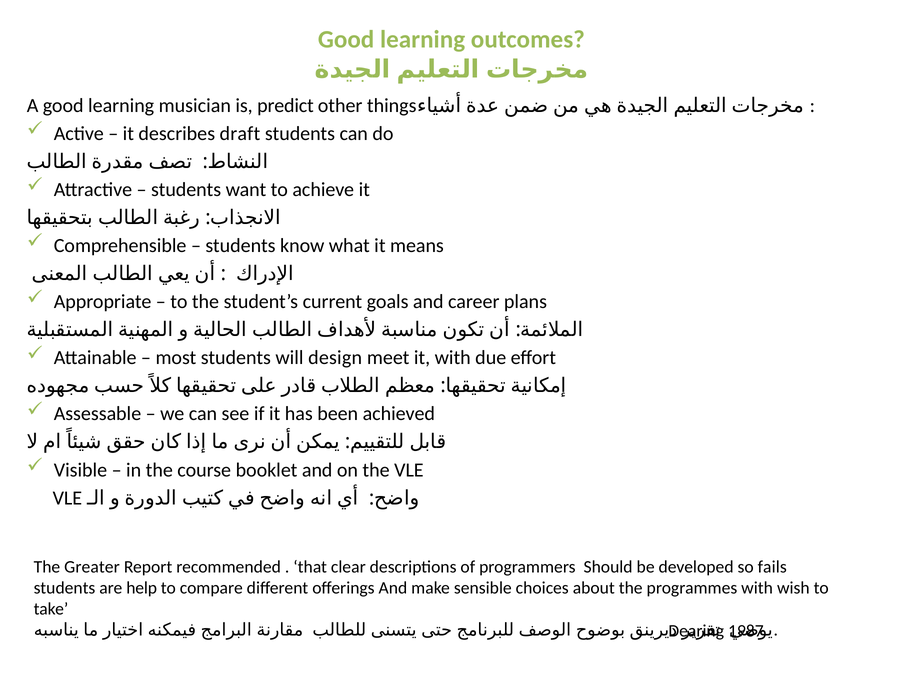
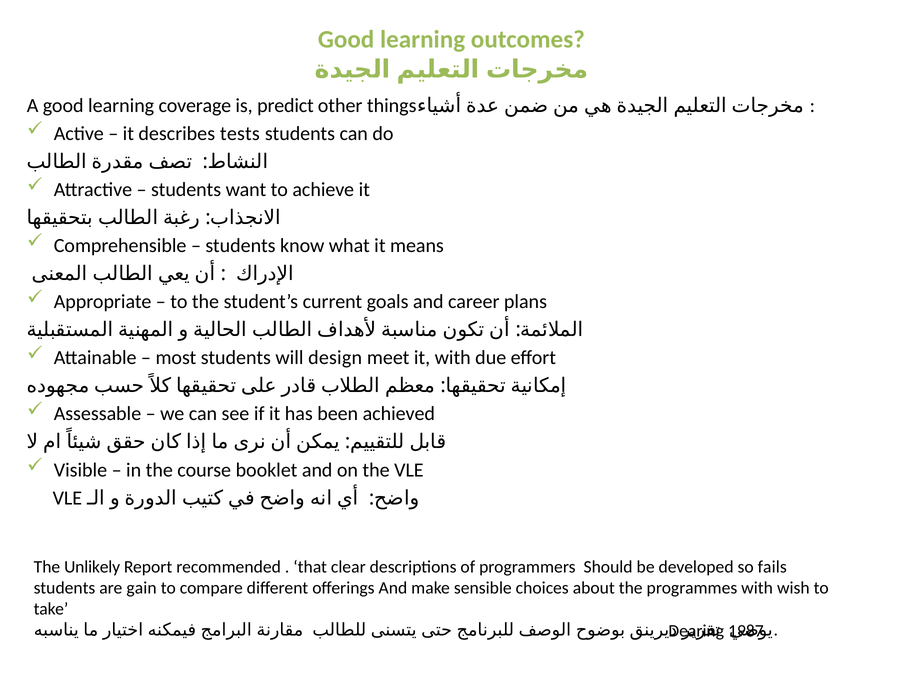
musician: musician -> coverage (195, 105)
draft: draft -> tests (240, 133)
Greater: Greater -> Unlikely (92, 567)
help: help -> gain (142, 588)
